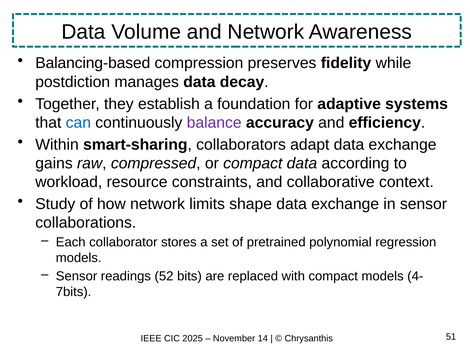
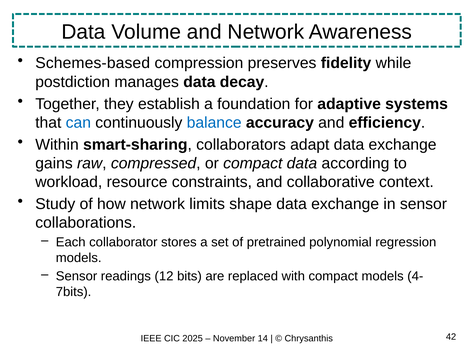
Balancing-based: Balancing-based -> Schemes-based (93, 63)
balance colour: purple -> blue (214, 123)
52: 52 -> 12 (164, 277)
51: 51 -> 42 (451, 337)
